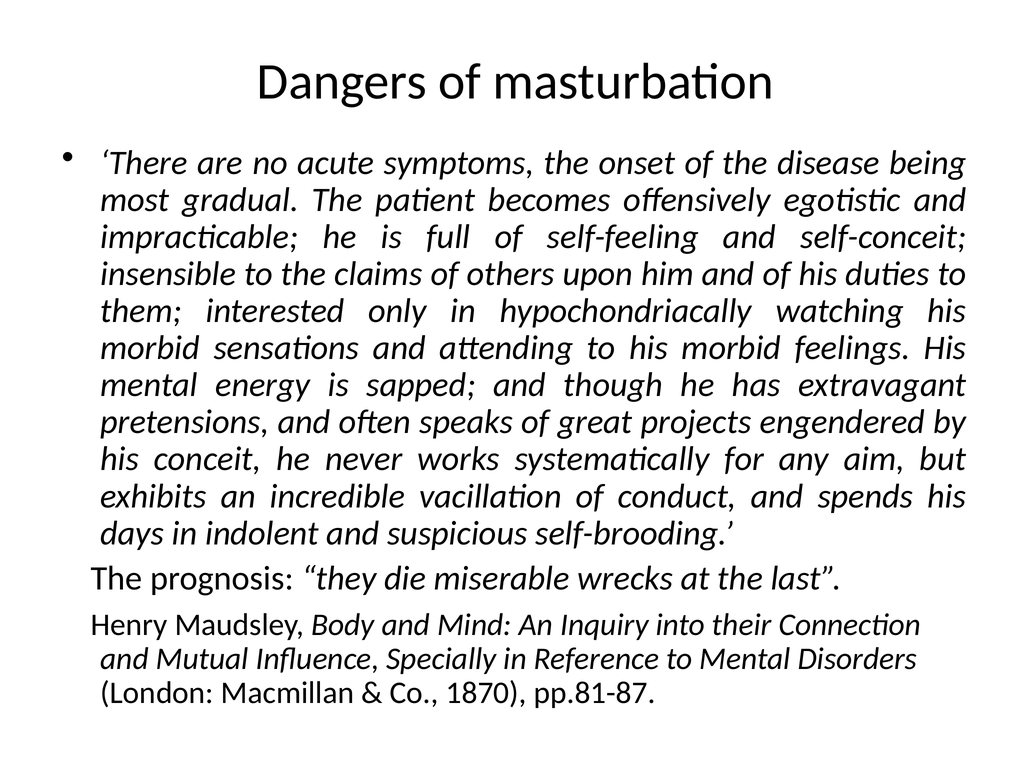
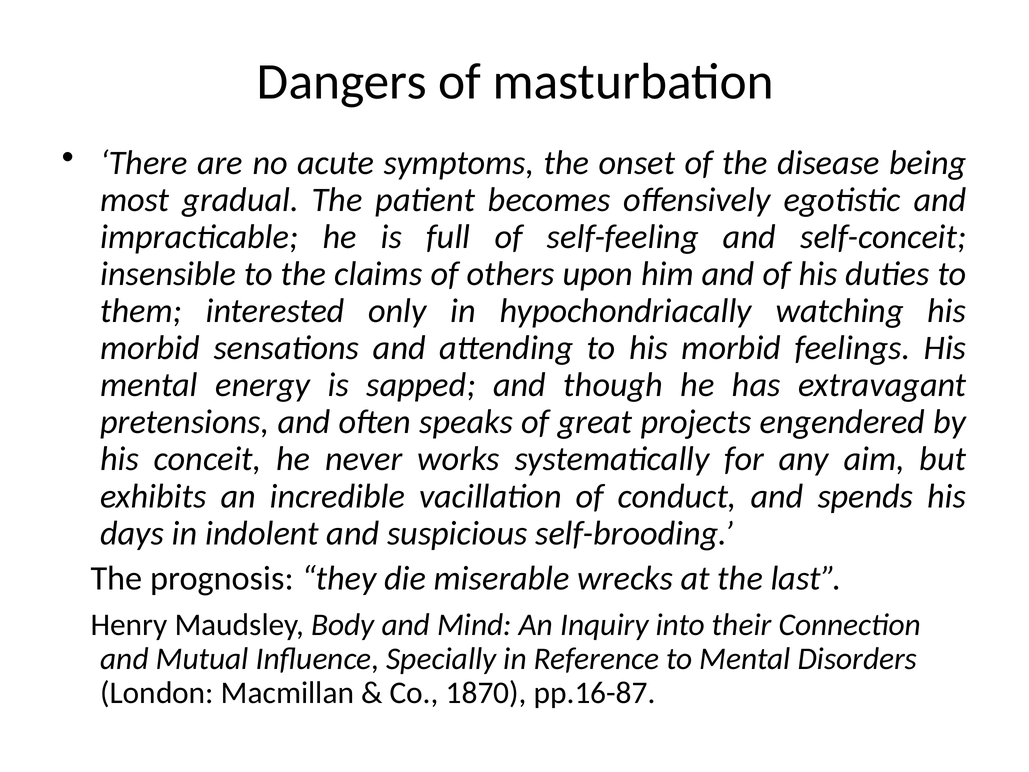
pp.81-87: pp.81-87 -> pp.16-87 (595, 693)
